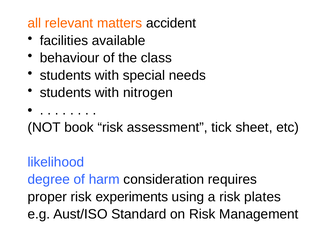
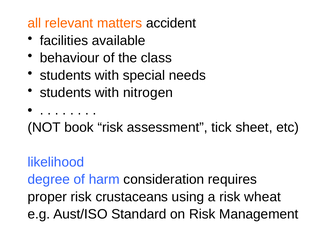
experiments: experiments -> crustaceans (132, 197)
plates: plates -> wheat (263, 197)
